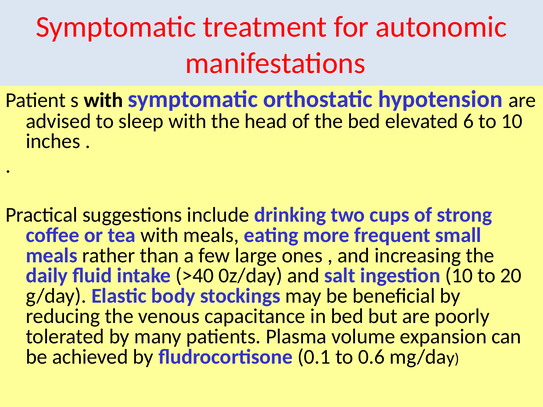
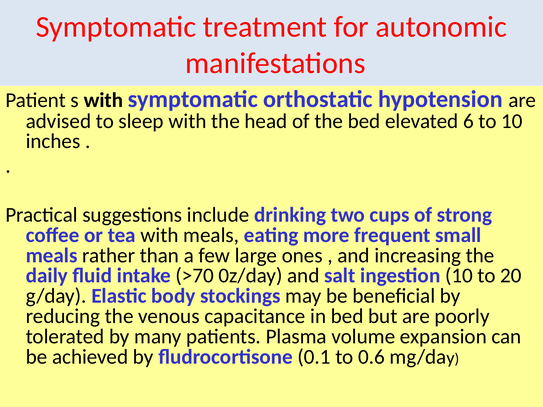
>40: >40 -> >70 (195, 276)
